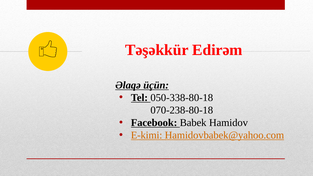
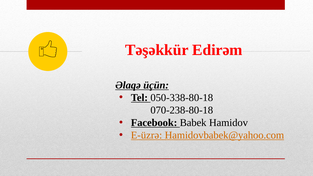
E-kimi: E-kimi -> E-üzrə (147, 135)
